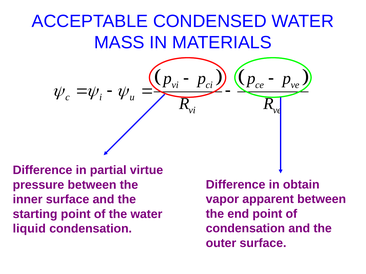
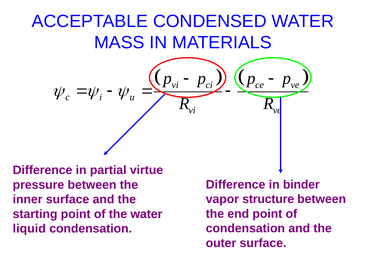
obtain: obtain -> binder (301, 185)
apparent: apparent -> structure (268, 200)
